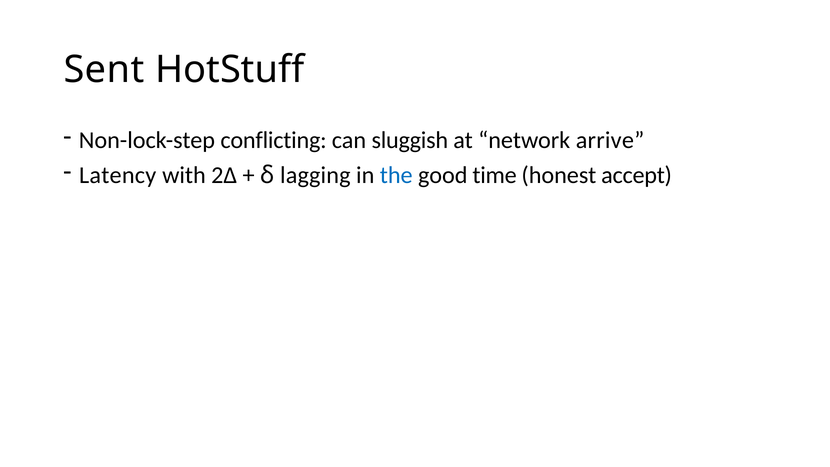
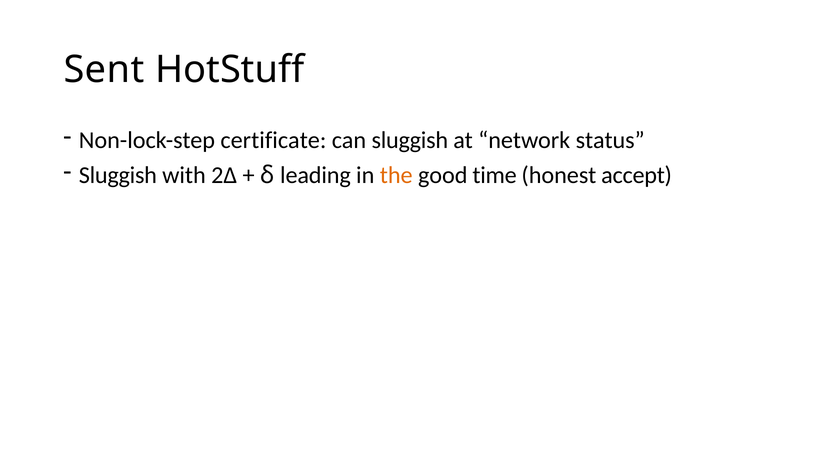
conflicting: conflicting -> certificate (273, 140)
arrive: arrive -> status (610, 140)
Latency: Latency -> Sluggish (118, 175)
lagging: lagging -> leading (315, 175)
the colour: blue -> orange (396, 175)
